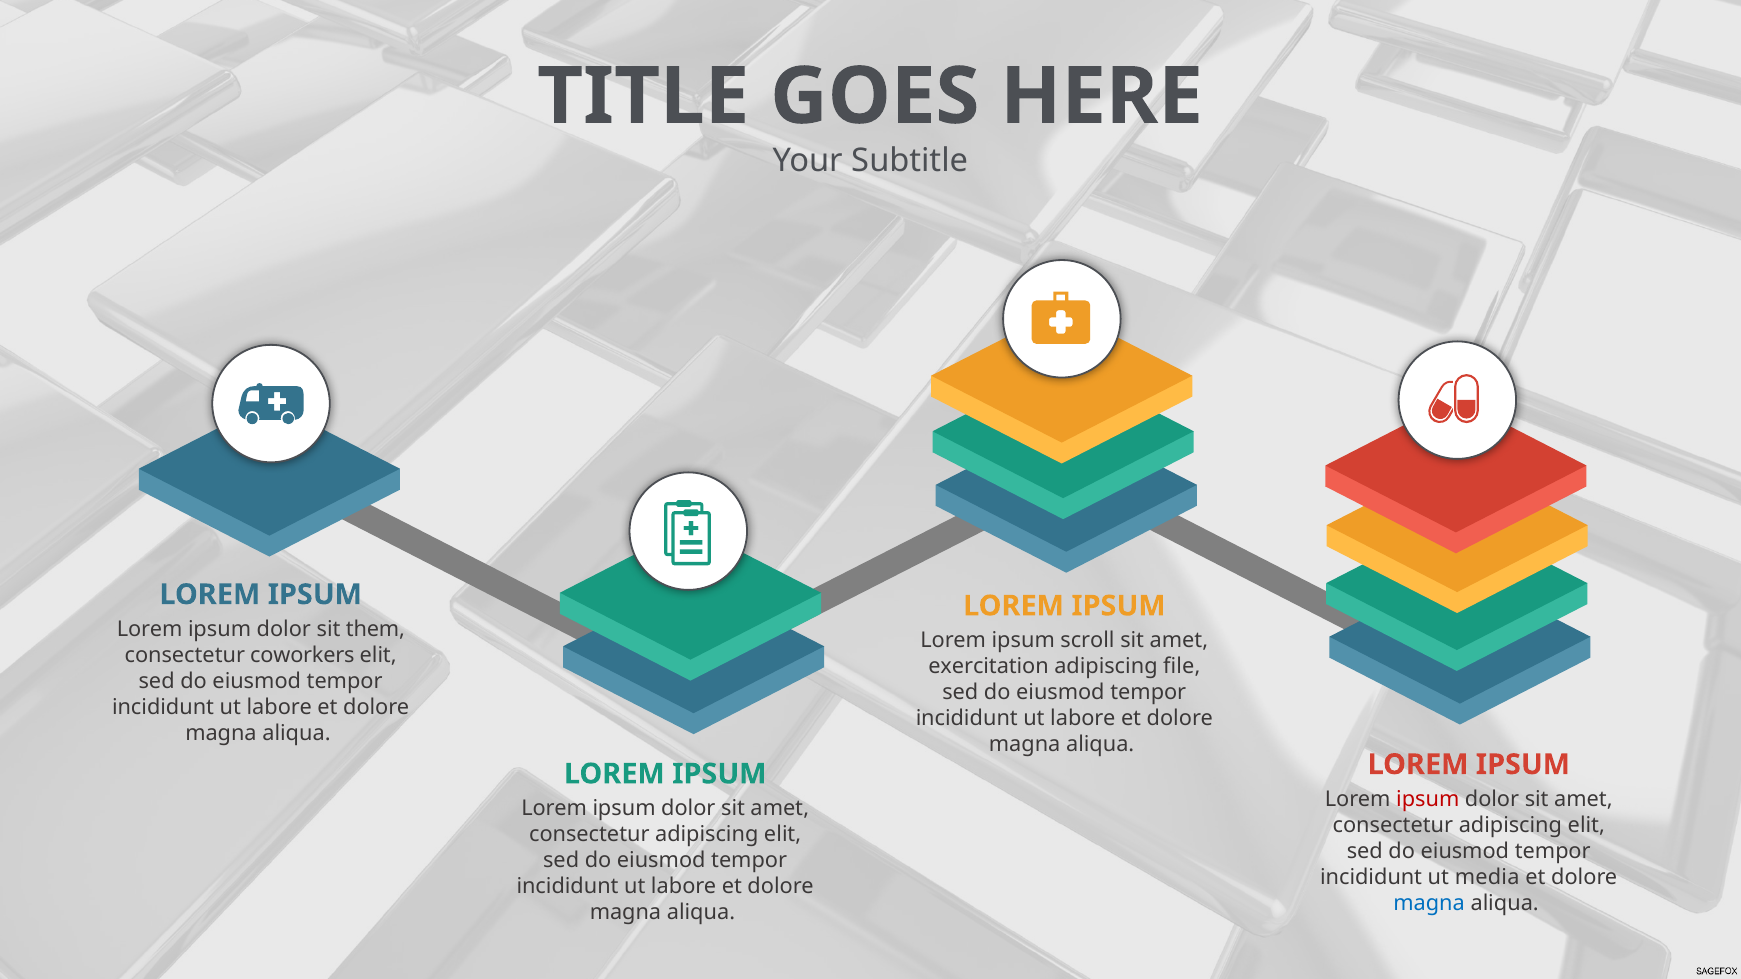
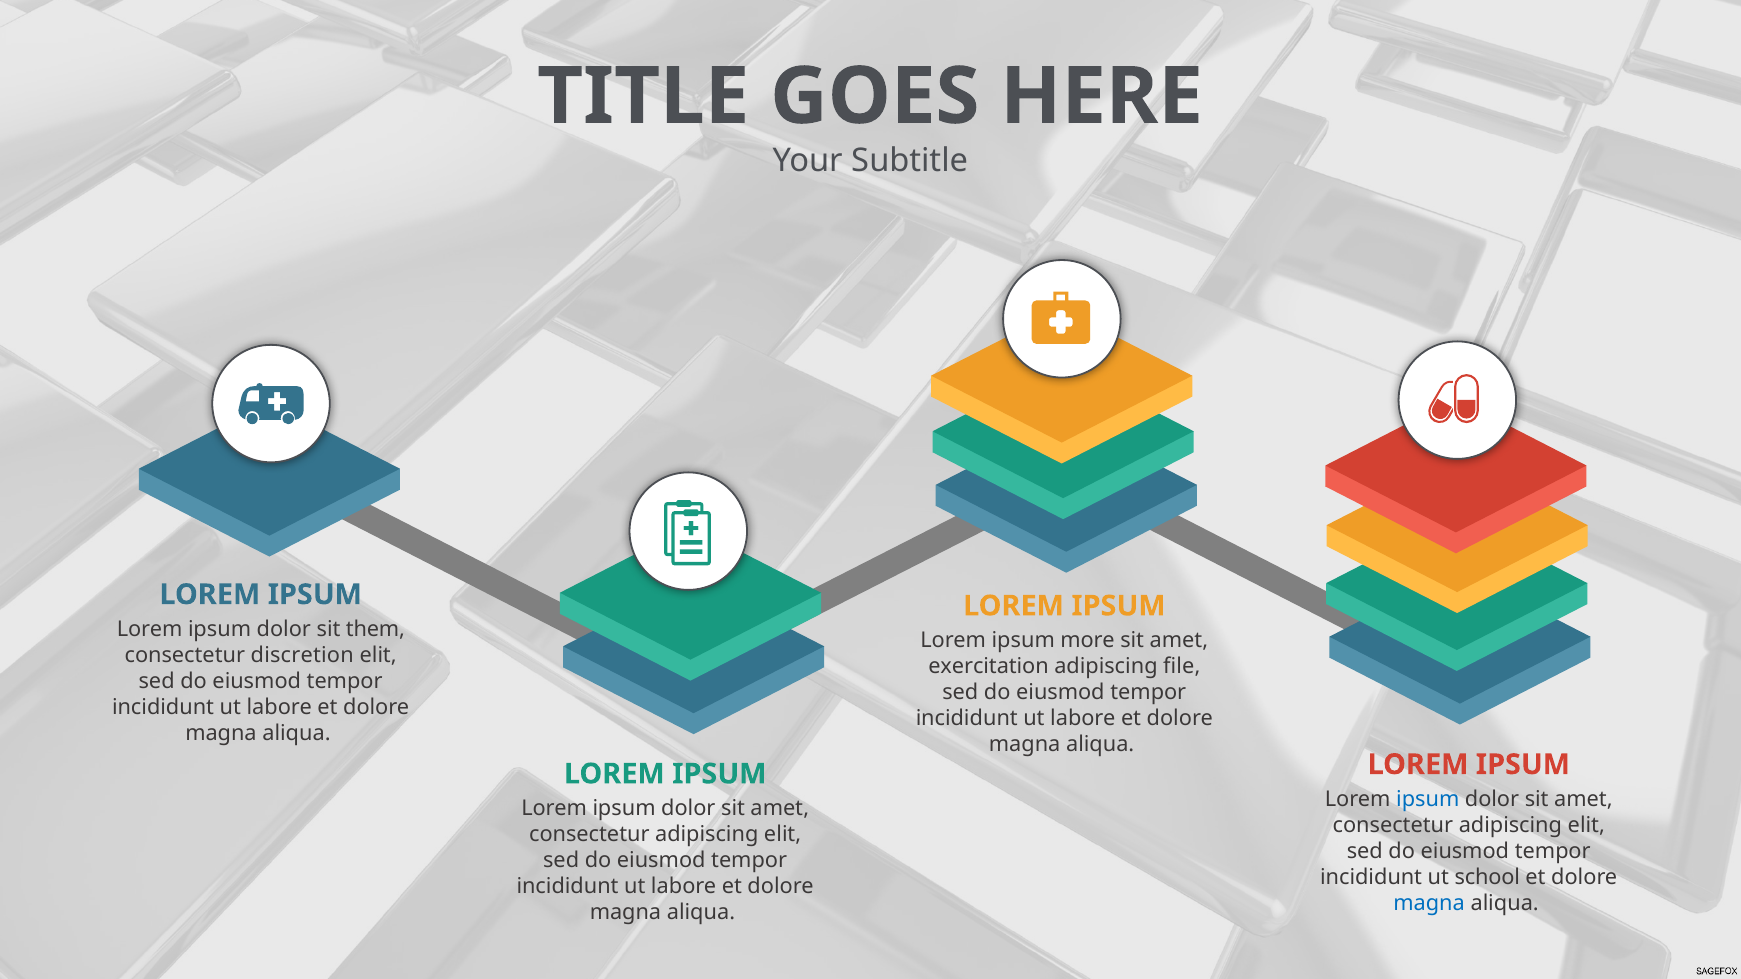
scroll: scroll -> more (1088, 640)
coworkers: coworkers -> discretion (302, 655)
ipsum colour: red -> blue (1428, 799)
media: media -> school (1487, 877)
